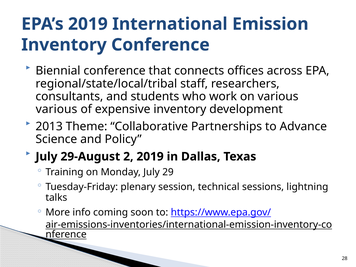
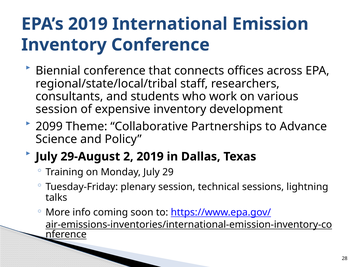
various: various -> session (56, 109)
2013: 2013 -> 2099 (49, 126)
